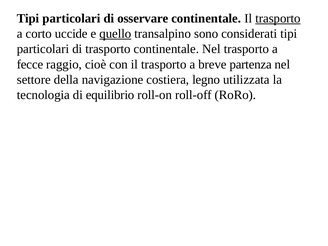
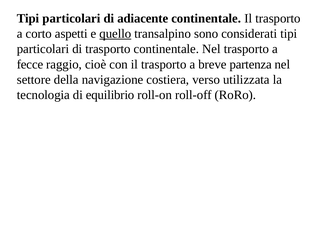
osservare: osservare -> adiacente (143, 18)
trasporto underline: present -> none (278, 18)
uccide: uccide -> aspetti (71, 34)
legno: legno -> verso (206, 80)
